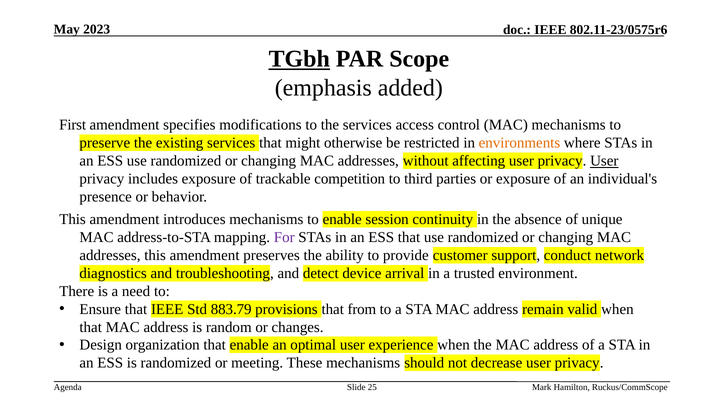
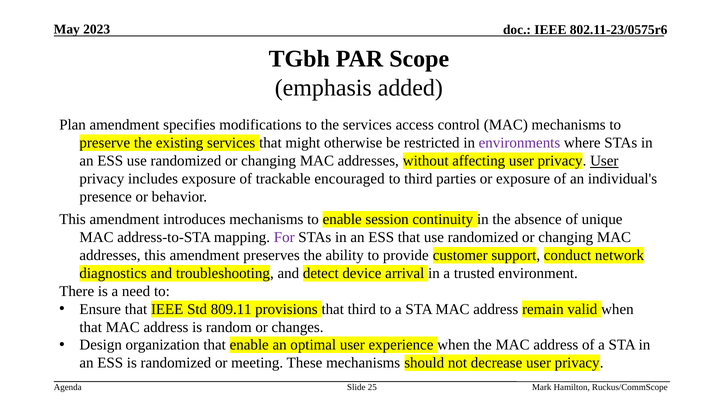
TGbh underline: present -> none (299, 59)
First: First -> Plan (73, 125)
environments colour: orange -> purple (519, 143)
competition: competition -> encouraged (350, 179)
883.79: 883.79 -> 809.11 (231, 309)
that from: from -> third (362, 309)
